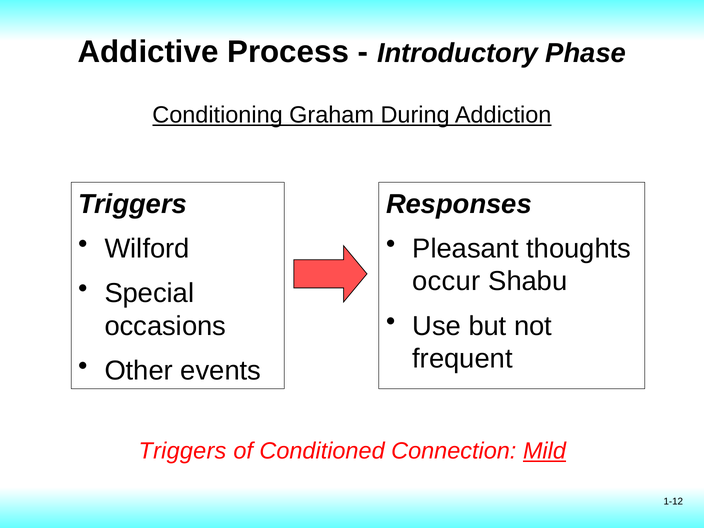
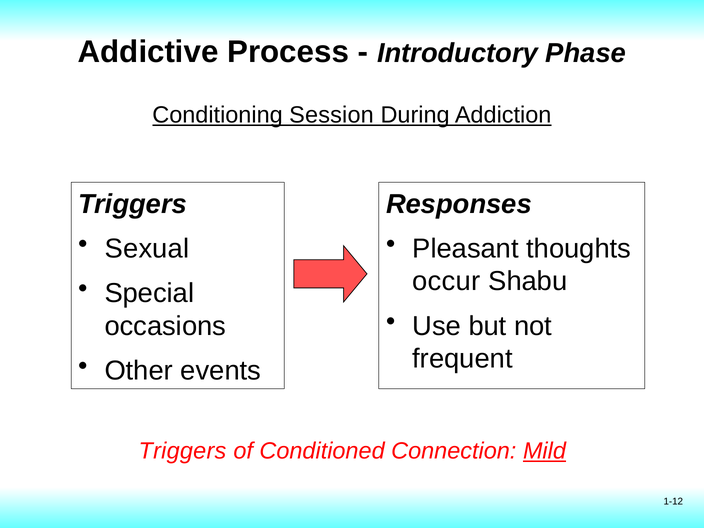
Graham: Graham -> Session (332, 115)
Wilford: Wilford -> Sexual (147, 249)
